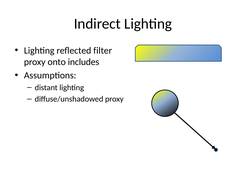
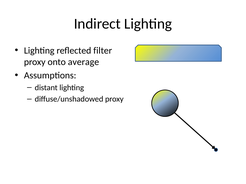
includes: includes -> average (83, 62)
